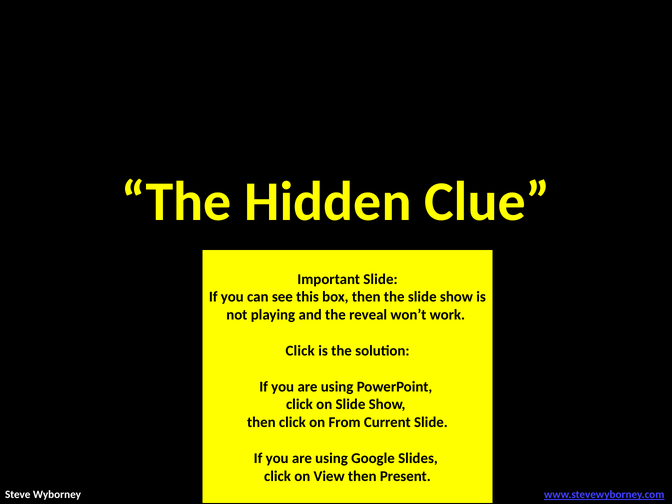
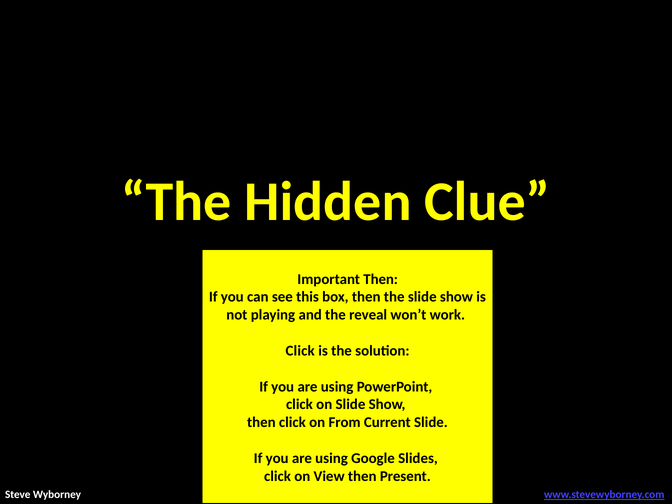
Important Slide: Slide -> Then (381, 279)
